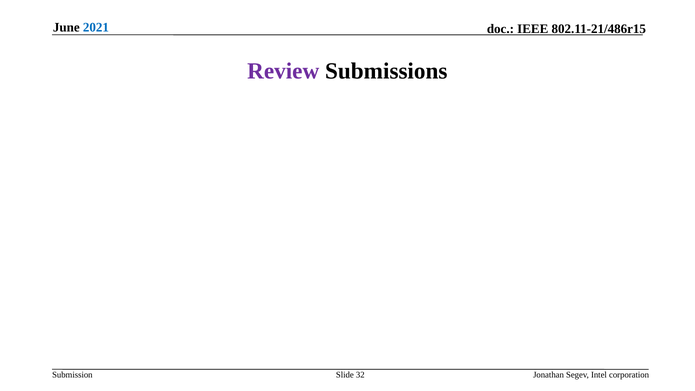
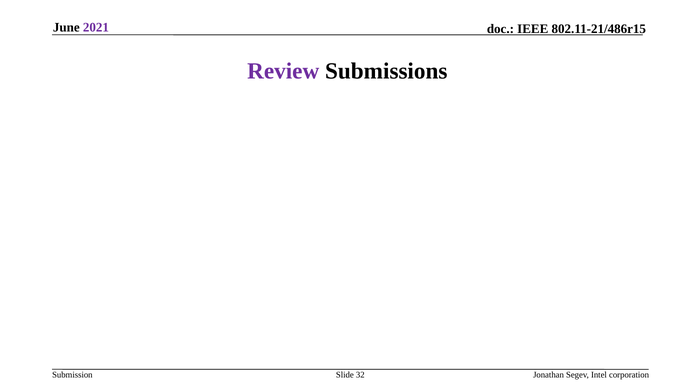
2021 colour: blue -> purple (96, 28)
